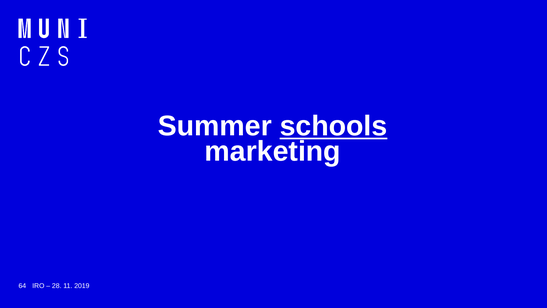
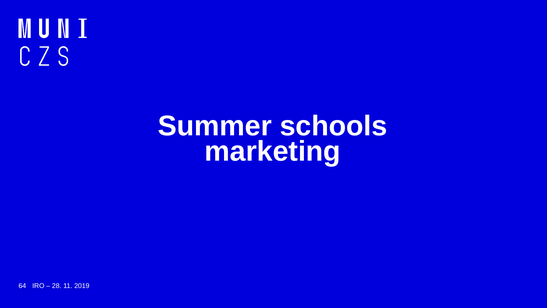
schools underline: present -> none (333, 126)
